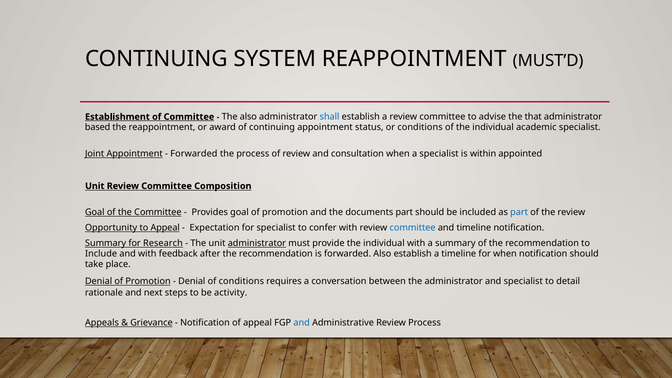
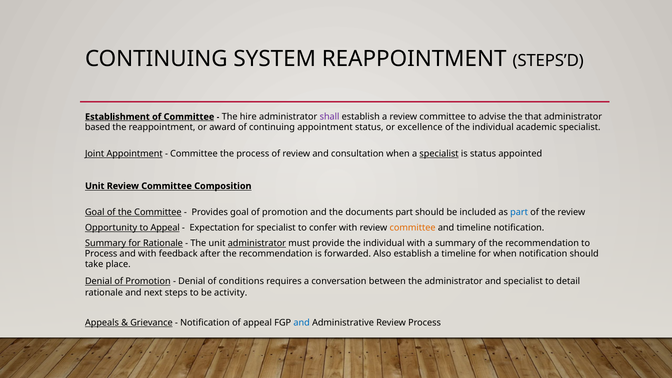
MUST’D: MUST’D -> STEPS’D (548, 61)
The also: also -> hire (248, 117)
shall colour: blue -> purple (330, 117)
or conditions: conditions -> excellence (420, 127)
Forwarded: Forwarded -> Committee (194, 154)
specialist underline: none -> present (439, 154)
is within: within -> status (483, 154)
committee colour: blue -> orange (413, 228)
for Research: Research -> Rationale (163, 243)
Include: Include -> Process (101, 254)
